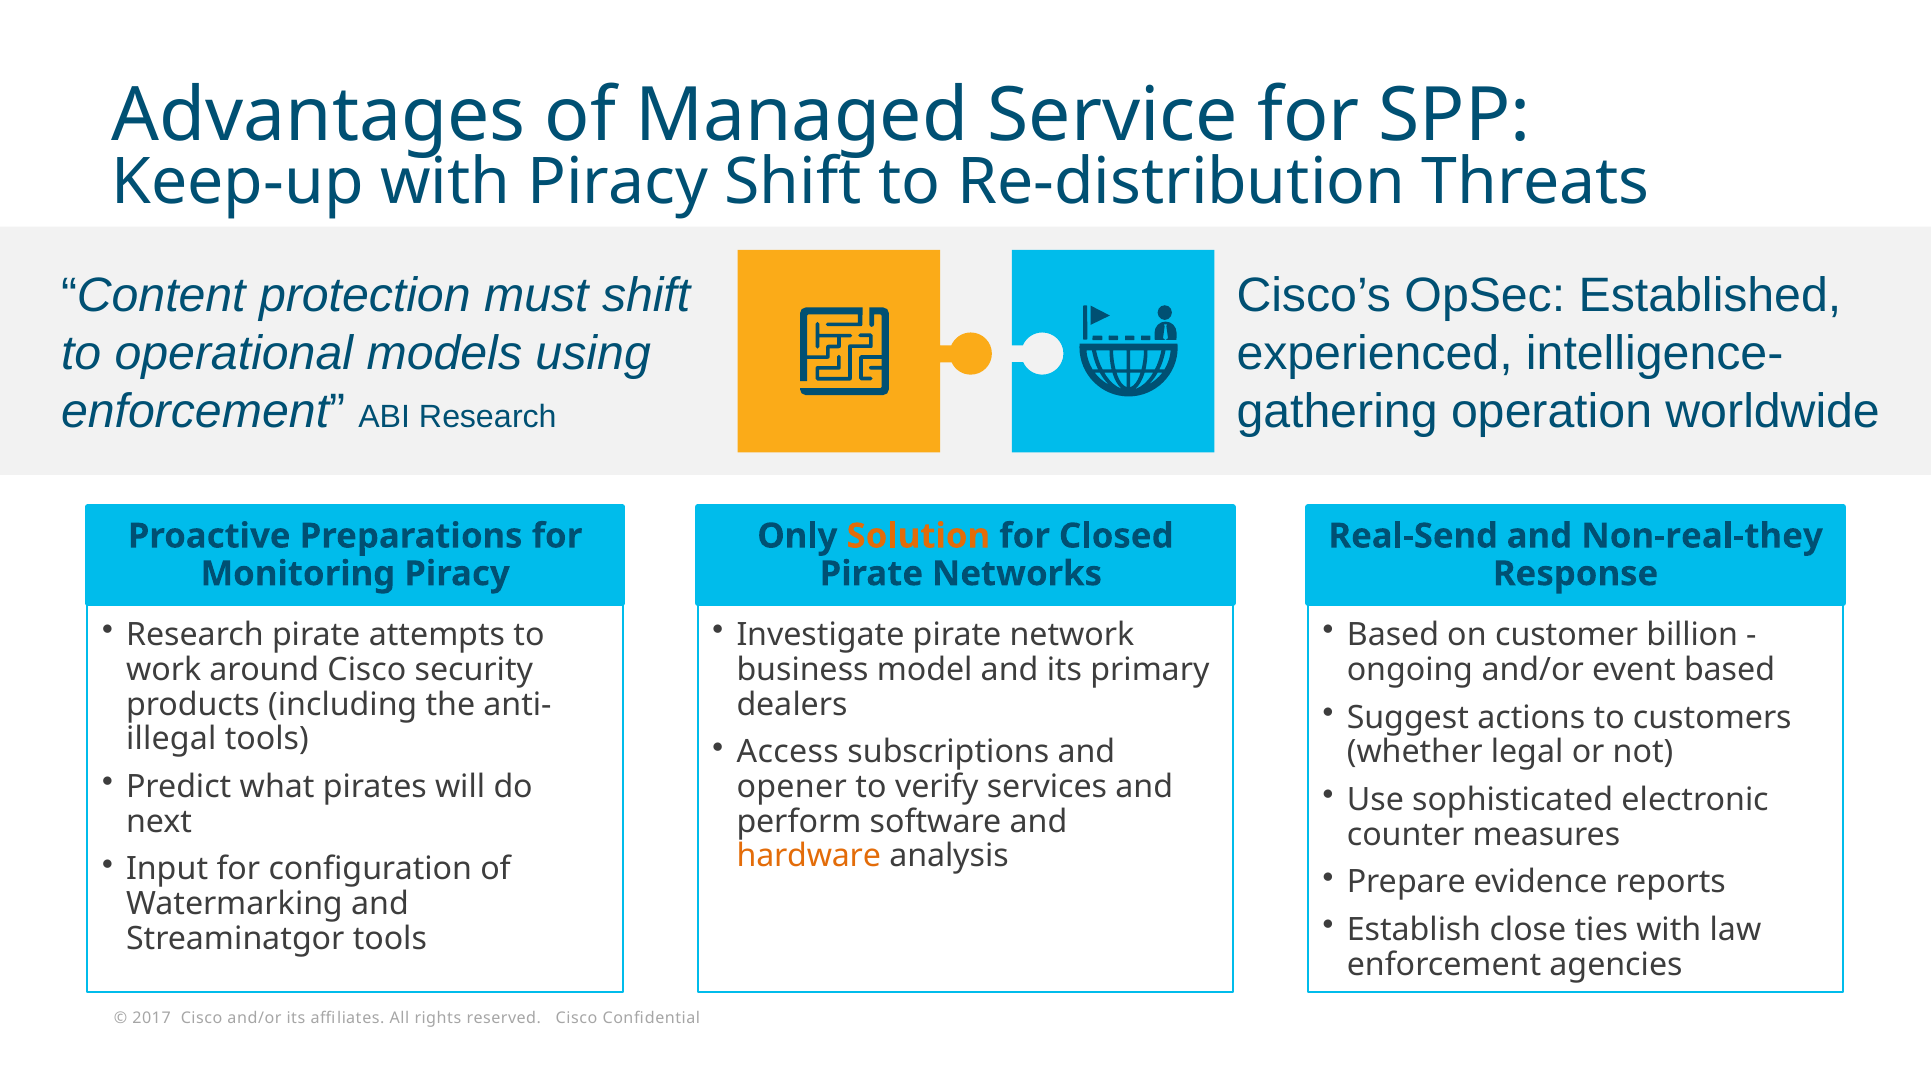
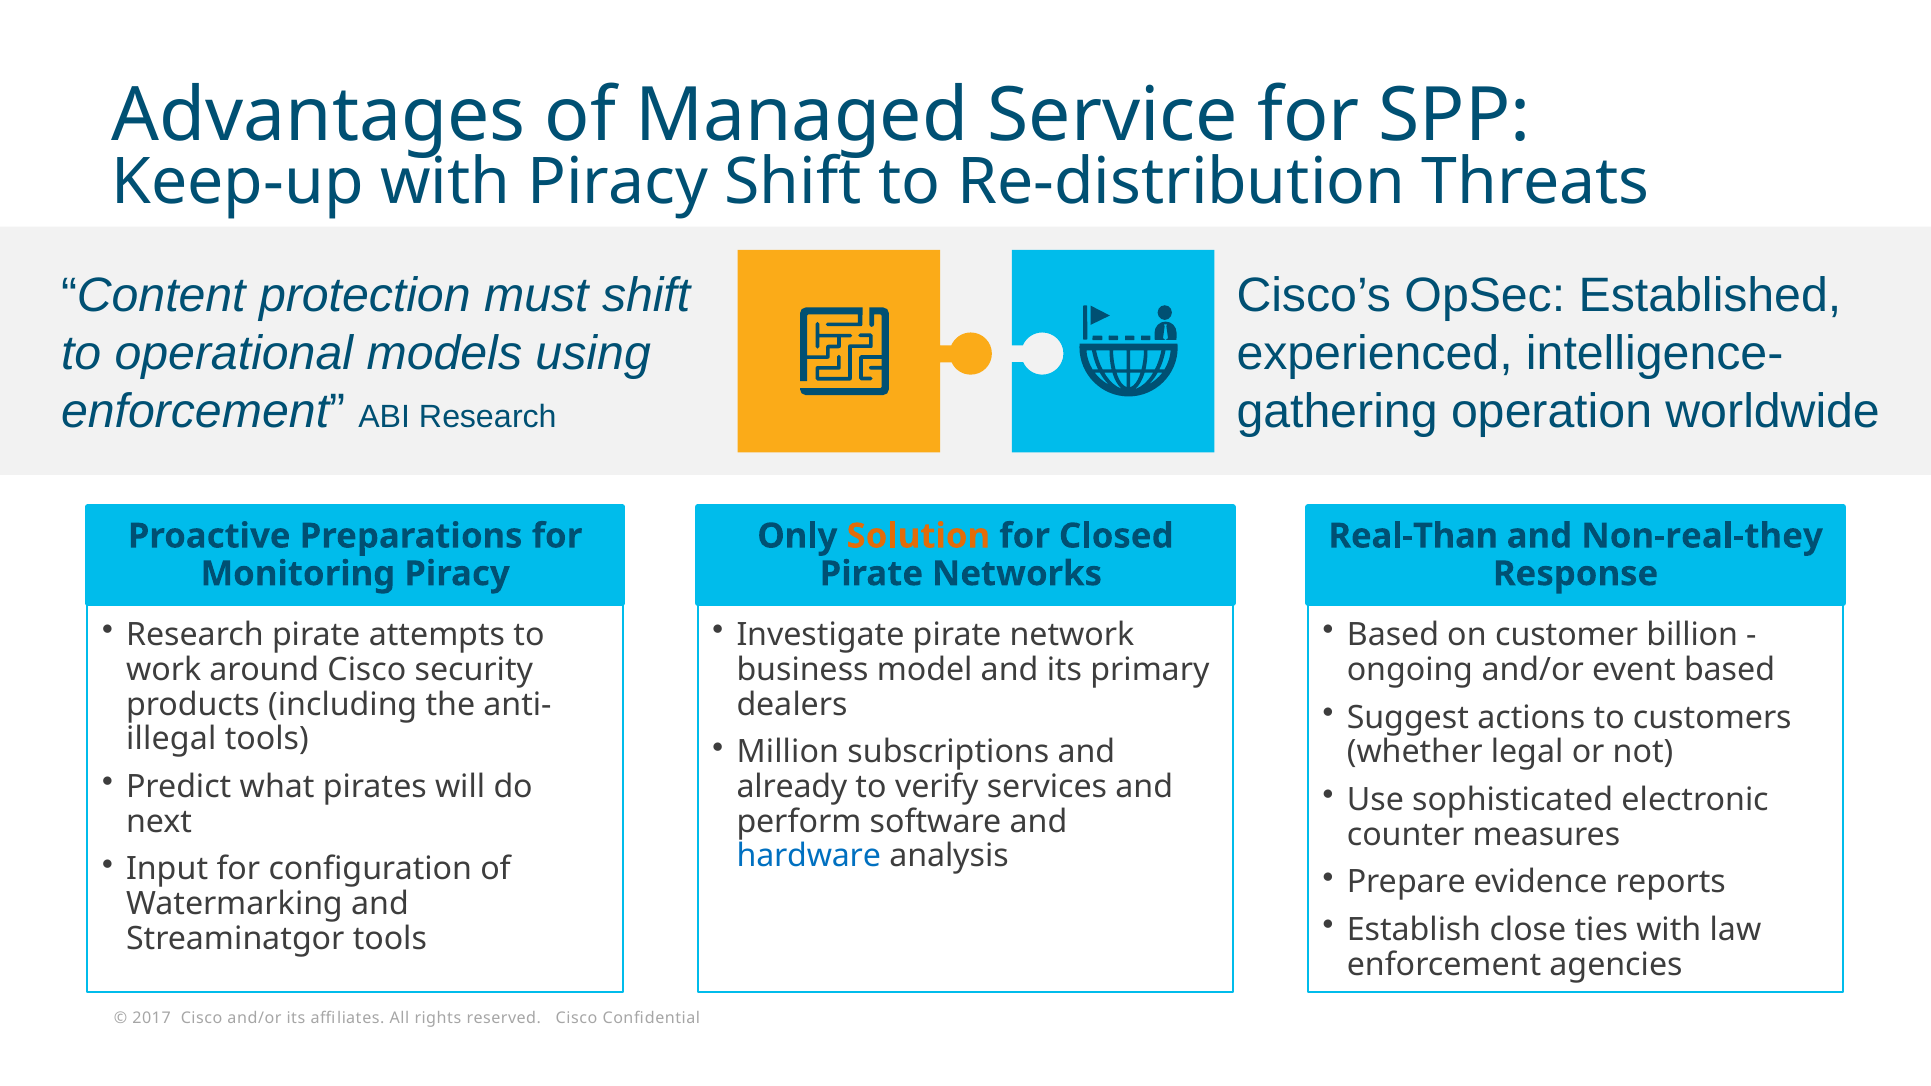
Real-Send: Real-Send -> Real-Than (1413, 536)
Access: Access -> Million (788, 752)
opener: opener -> already (792, 787)
hardware colour: orange -> blue (809, 857)
